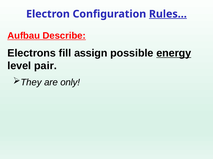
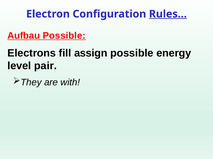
Aufbau Describe: Describe -> Possible (64, 36)
energy underline: present -> none (174, 53)
only: only -> with (70, 83)
